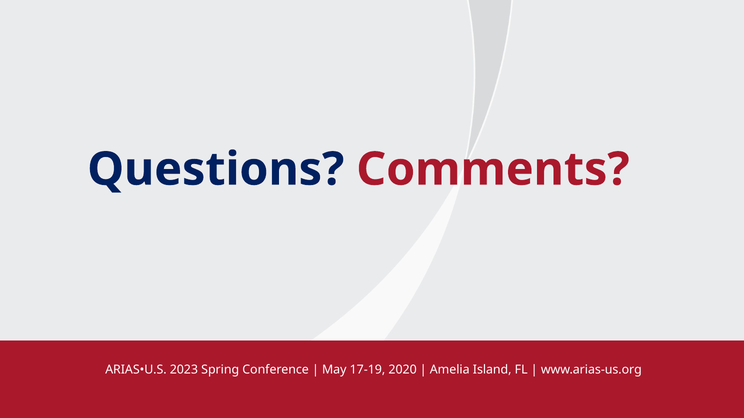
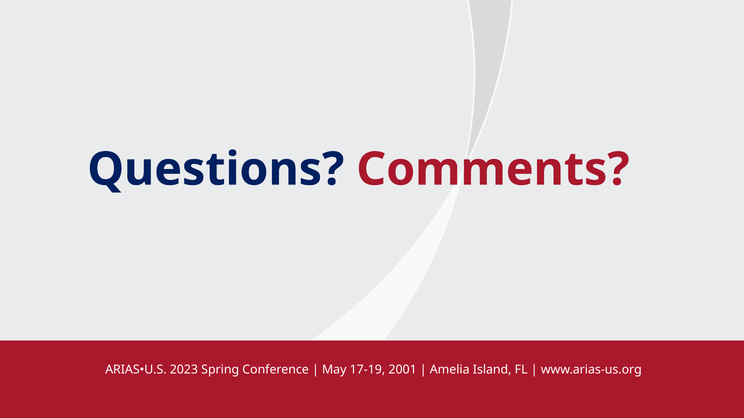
2020: 2020 -> 2001 (403, 370)
